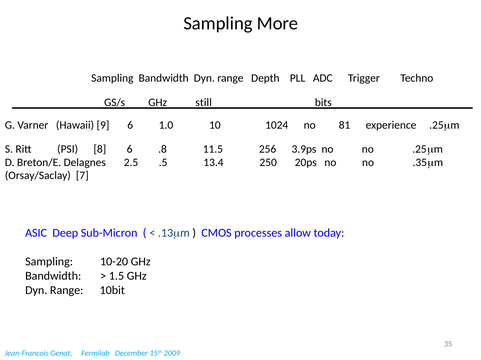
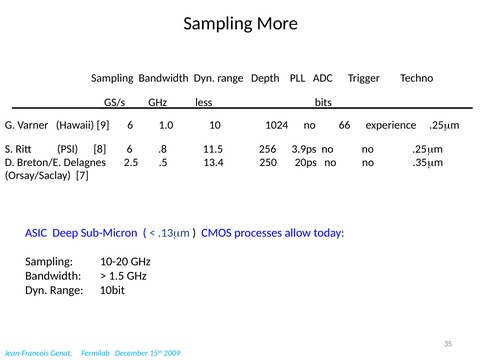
still: still -> less (204, 103)
81: 81 -> 66 (345, 125)
